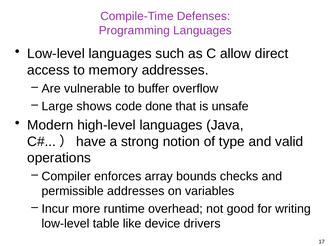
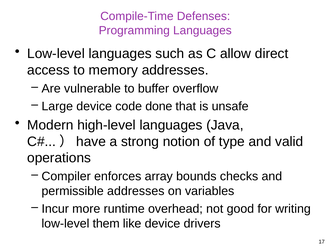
Large shows: shows -> device (94, 106)
table: table -> them (106, 224)
